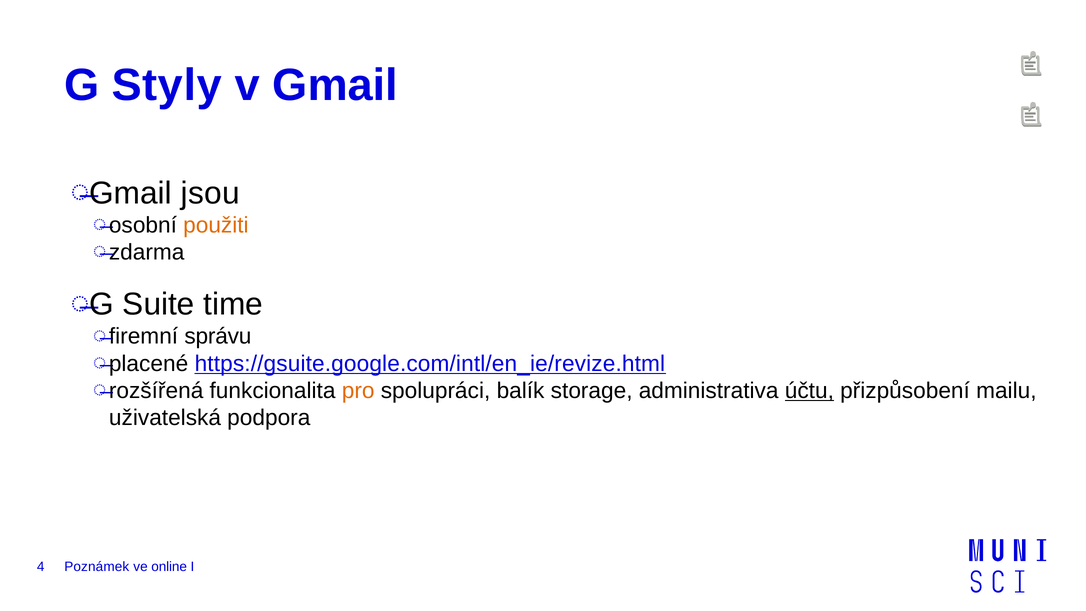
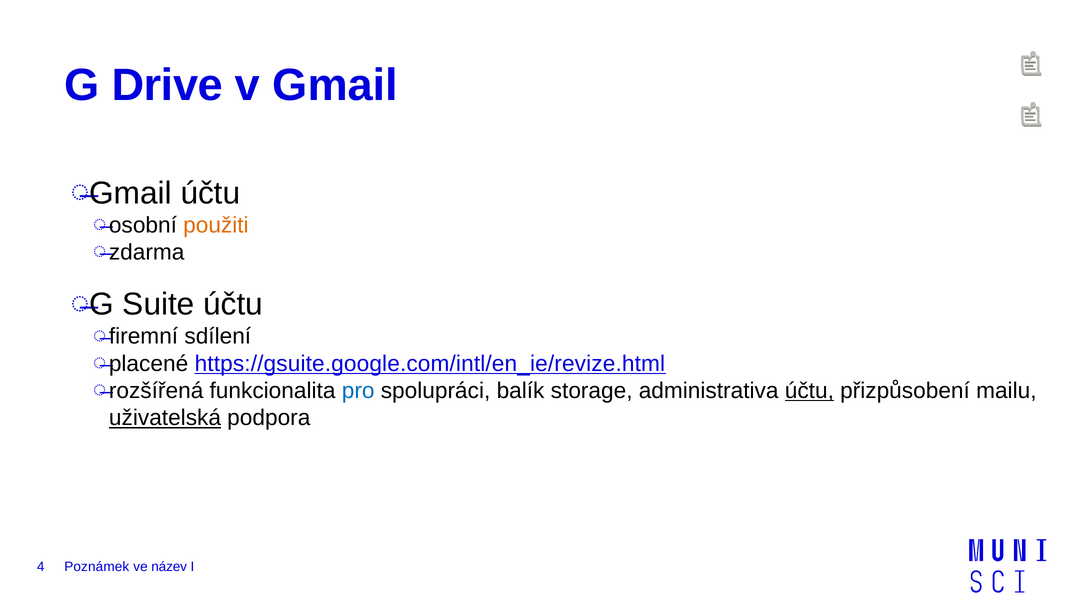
Styly: Styly -> Drive (167, 85)
Gmail jsou: jsou -> účtu (210, 193)
Suite time: time -> účtu (233, 304)
správu: správu -> sdílení (218, 336)
pro colour: orange -> blue (358, 391)
uživatelská underline: none -> present (165, 418)
online: online -> název (169, 567)
